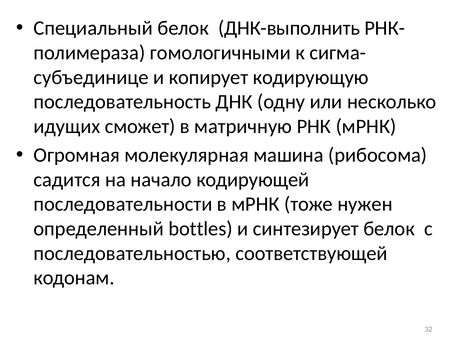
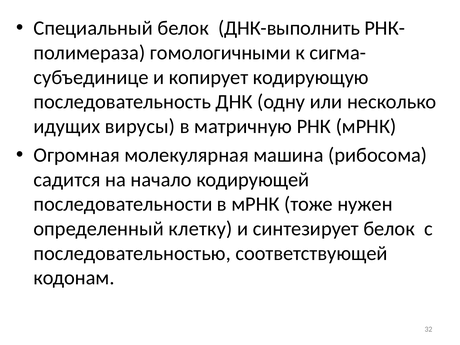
сможет: сможет -> вирусы (140, 126)
bottles: bottles -> клетку (200, 229)
